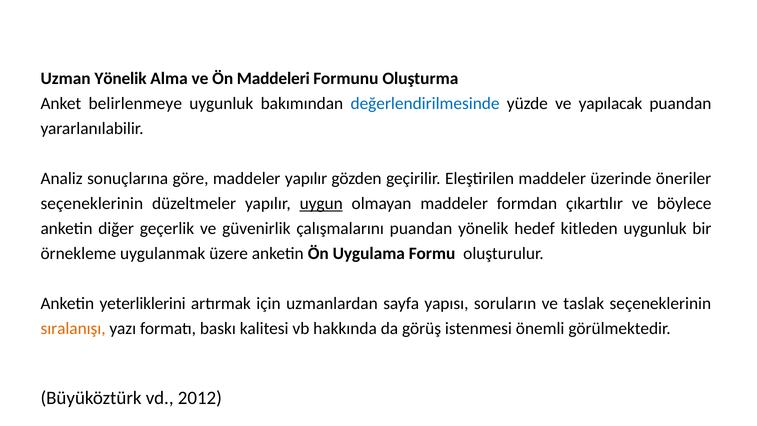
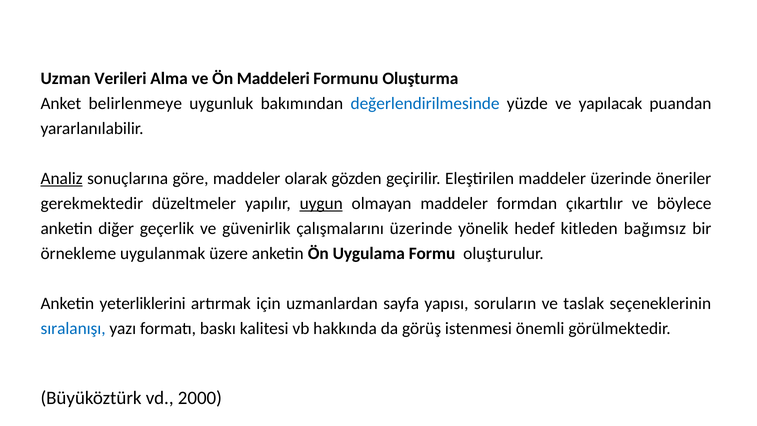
Uzman Yönelik: Yönelik -> Verileri (120, 79)
Analiz underline: none -> present (62, 179)
maddeler yapılır: yapılır -> olarak (306, 179)
seçeneklerinin: seçeneklerinin -> gerekmektedir (92, 203)
çalışmalarını puandan: puandan -> üzerinde (421, 228)
kitleden uygunluk: uygunluk -> bağımsız (655, 228)
sıralanışı colour: orange -> blue (73, 328)
2012: 2012 -> 2000 (200, 398)
